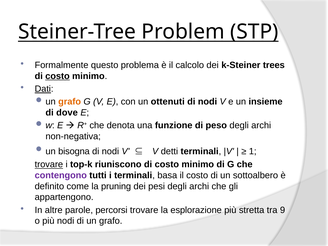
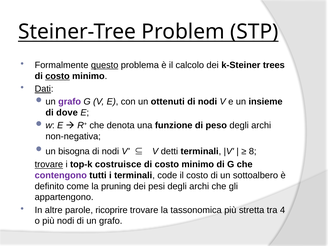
questo underline: none -> present (105, 65)
grafo colour: orange -> purple (70, 102)
1: 1 -> 8 (253, 151)
riuniscono: riuniscono -> costruisce (118, 164)
basa: basa -> code (167, 175)
percorsi: percorsi -> ricoprire (112, 210)
esplorazione: esplorazione -> tassonomica (196, 210)
9: 9 -> 4 (283, 210)
